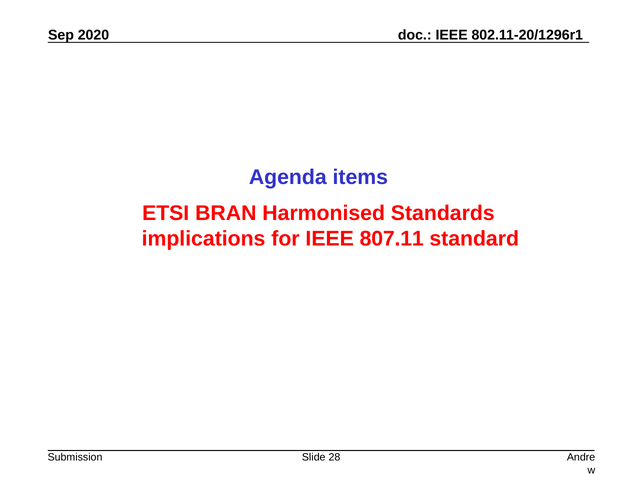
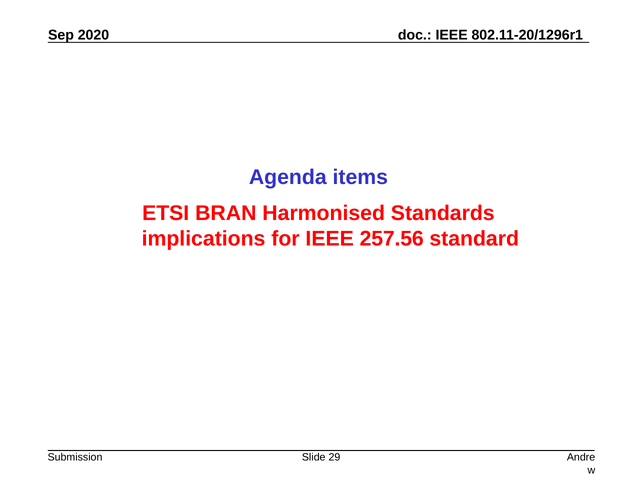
807.11: 807.11 -> 257.56 (392, 239)
28: 28 -> 29 (334, 458)
